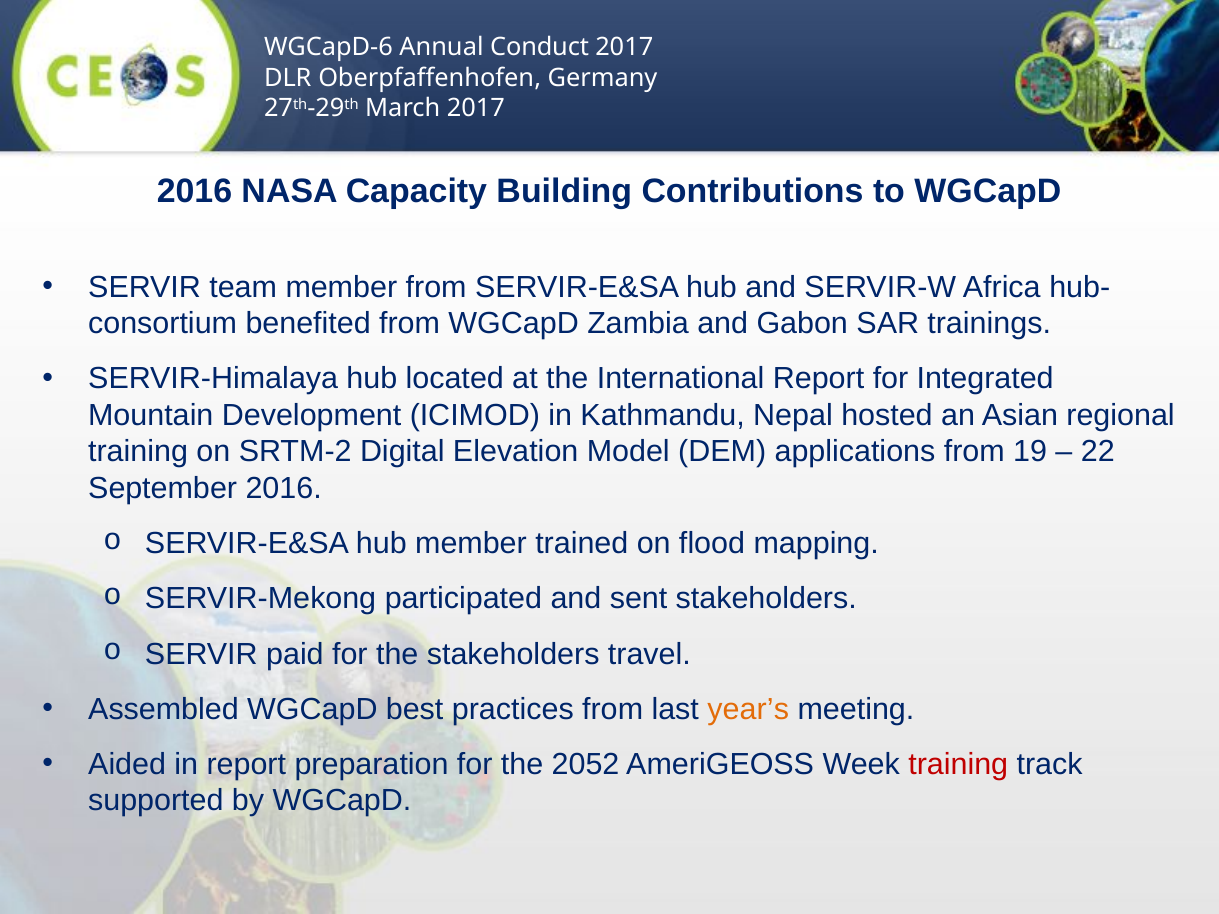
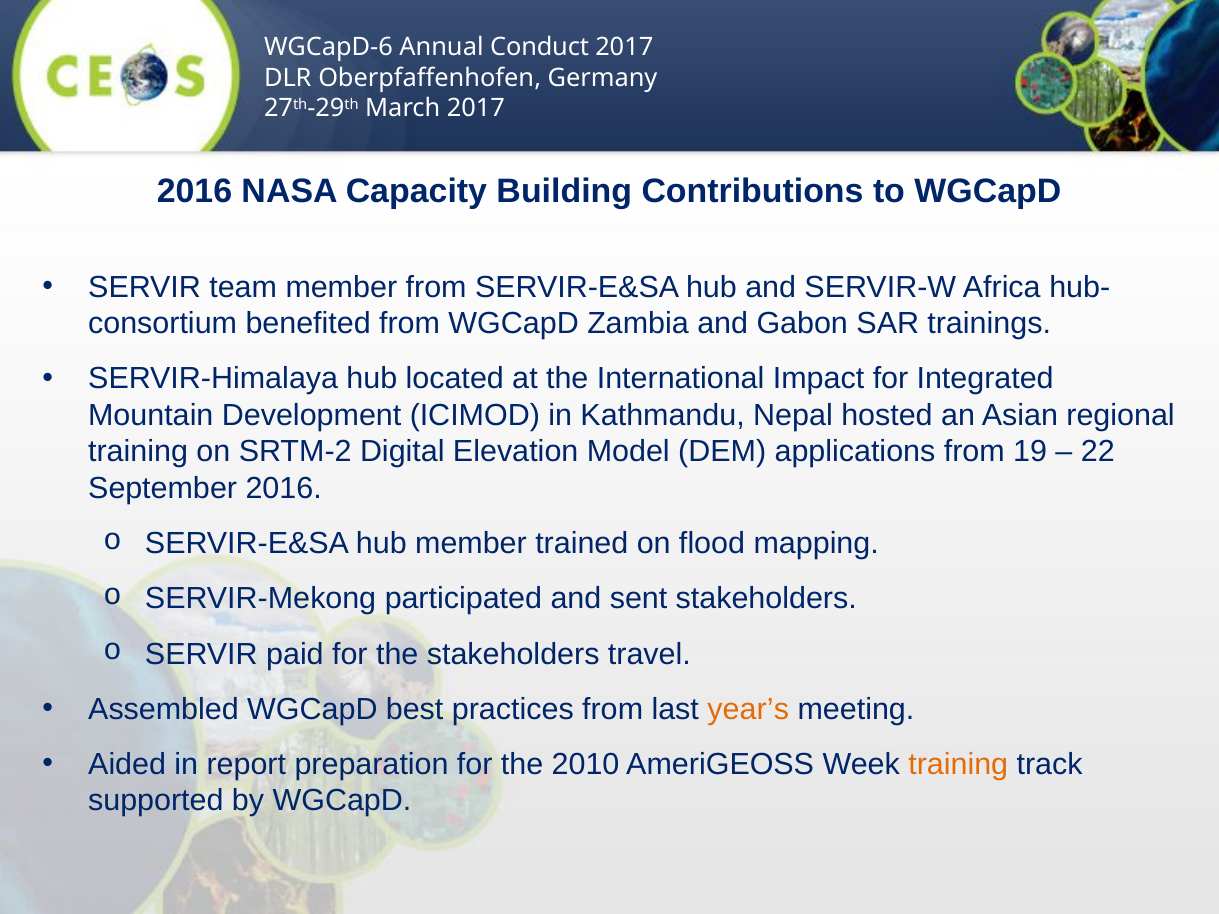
International Report: Report -> Impact (819, 379)
2052: 2052 -> 2010 (586, 765)
training colour: red -> orange (958, 765)
